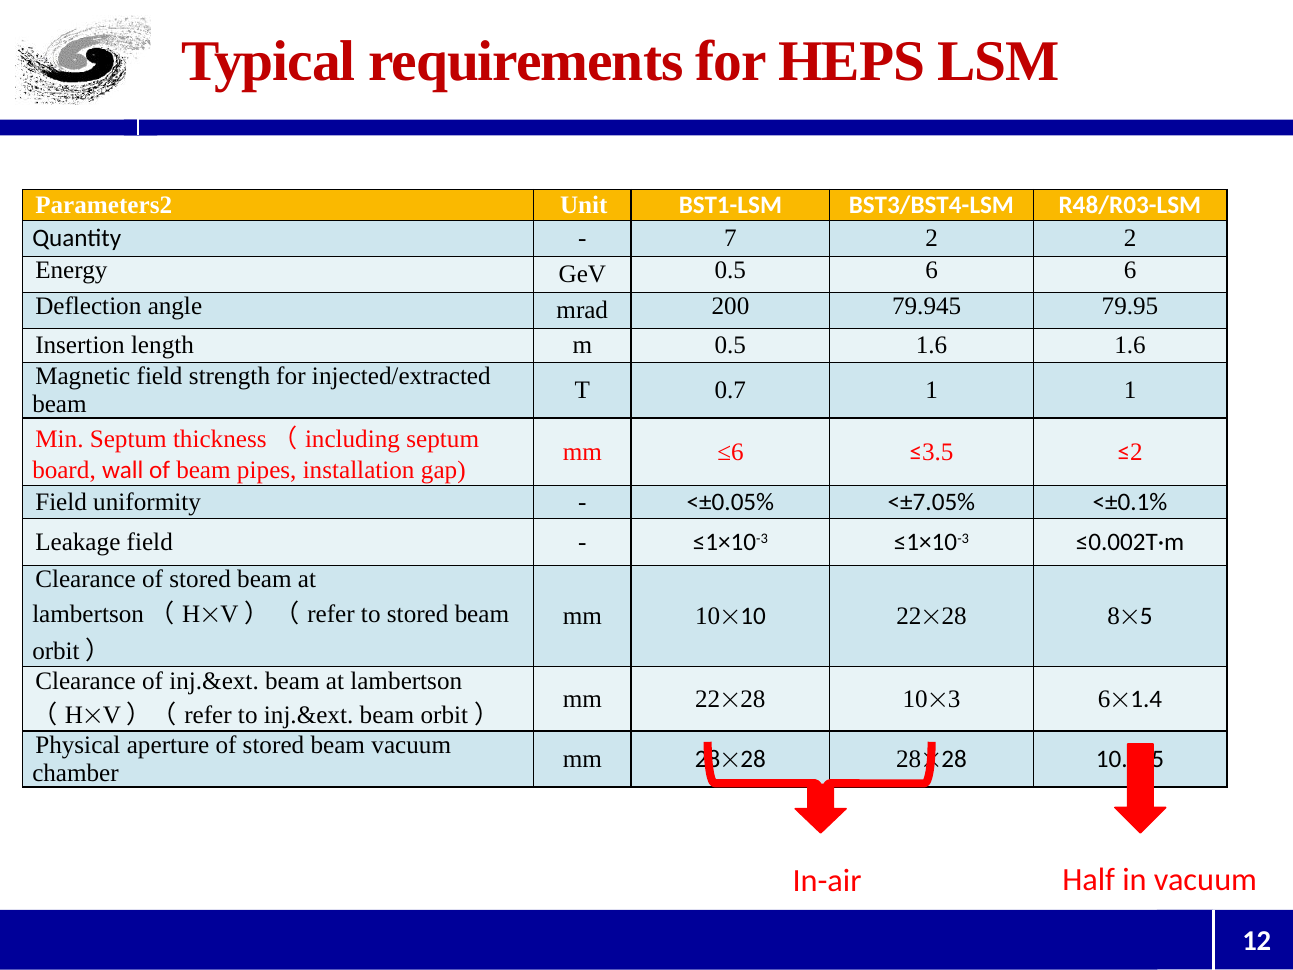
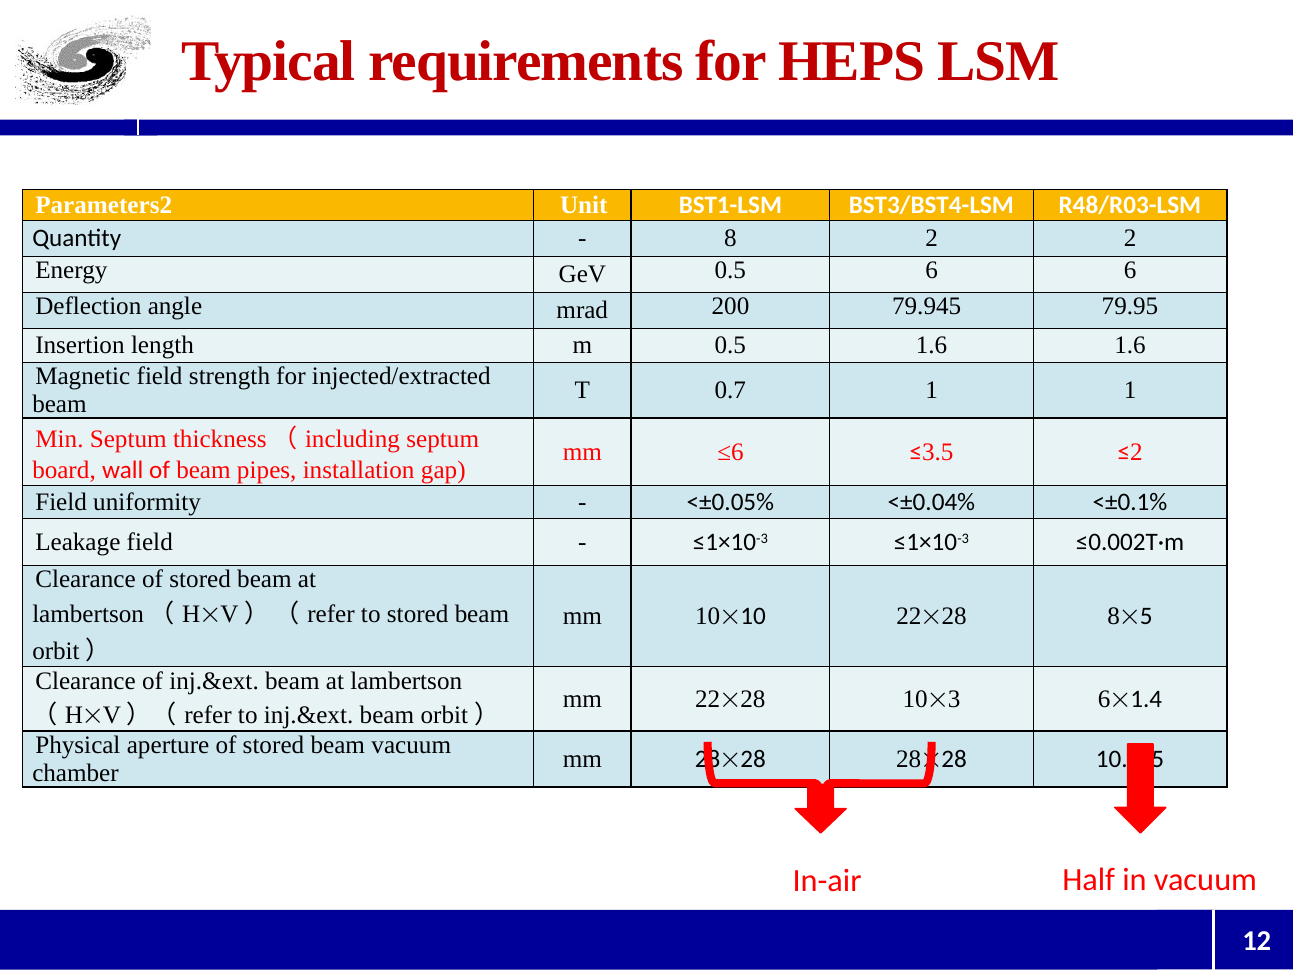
7: 7 -> 8 (730, 238)
<±7.05%: <±7.05% -> <±0.04% (931, 502)
